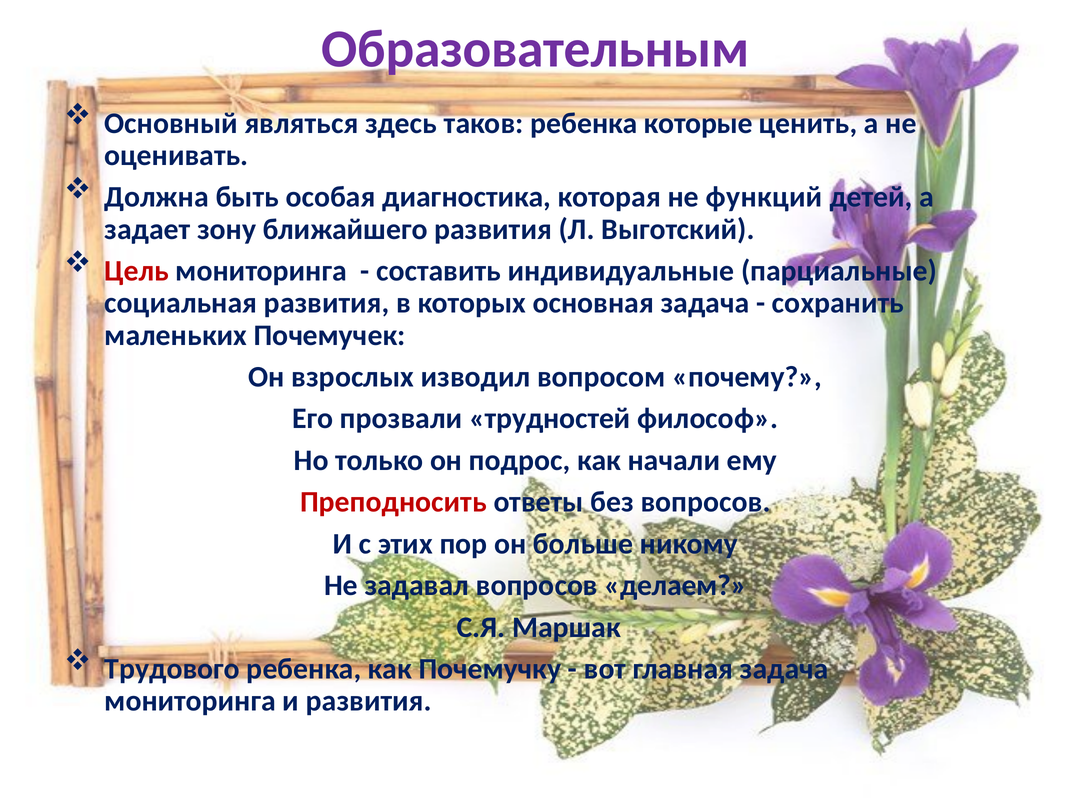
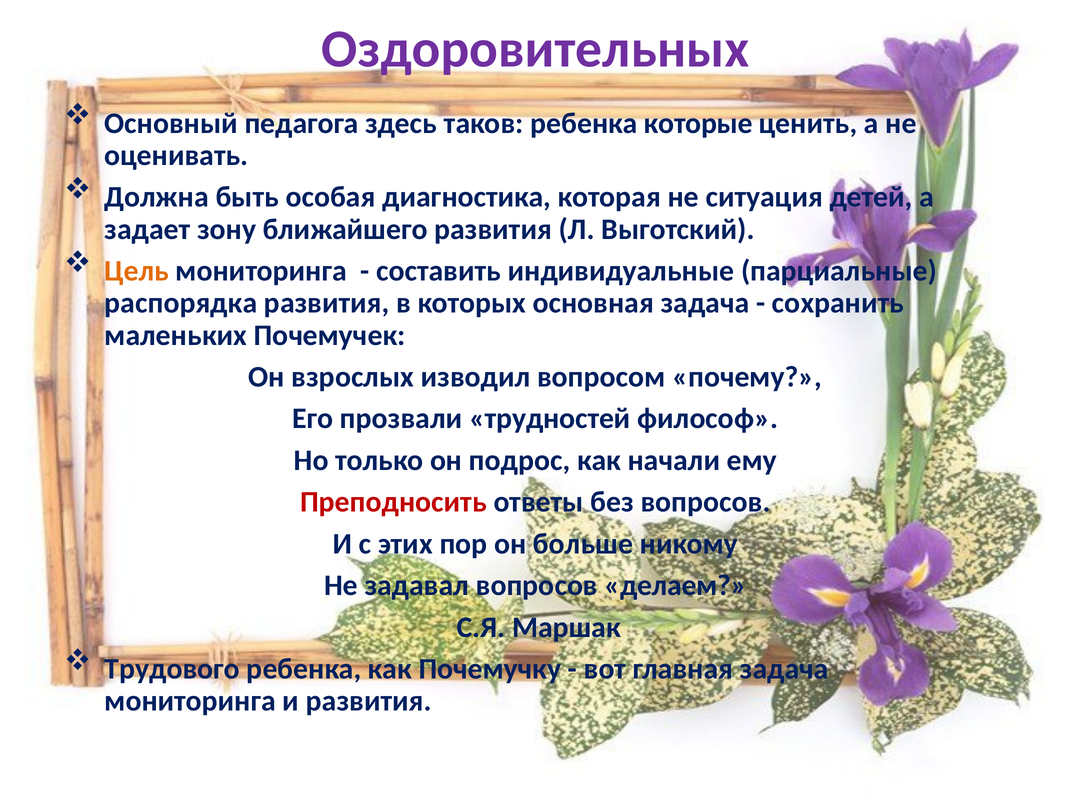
Образовательным: Образовательным -> Оздоровительных (535, 49)
являться: являться -> педагога (302, 123)
функций: функций -> ситуация (764, 197)
Цель colour: red -> orange (137, 271)
социальная: социальная -> распорядка (181, 303)
